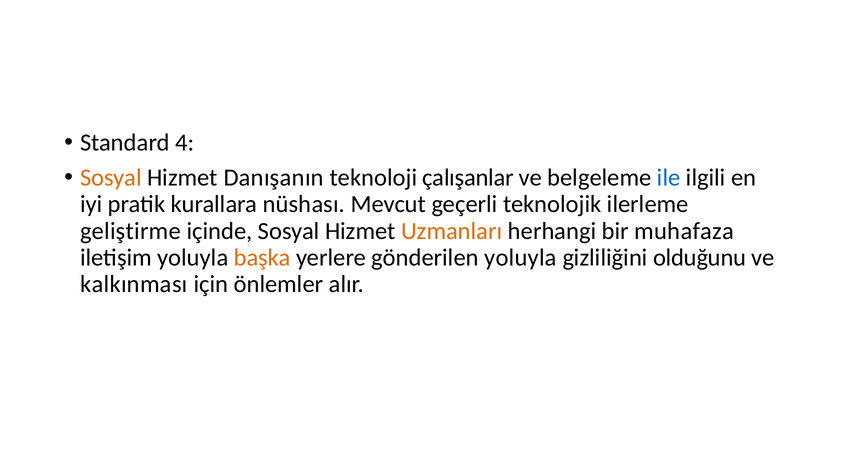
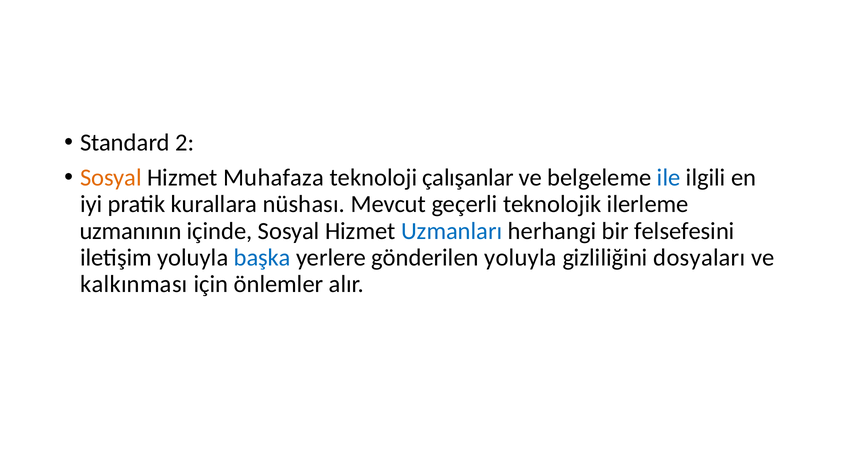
4: 4 -> 2 (185, 143)
Danışanın: Danışanın -> Muhafaza (274, 178)
geliştirme: geliştirme -> uzmanının (131, 231)
Uzmanları colour: orange -> blue (452, 231)
muhafaza: muhafaza -> felsefesini (684, 231)
başka colour: orange -> blue (262, 258)
olduğunu: olduğunu -> dosyaları (699, 258)
